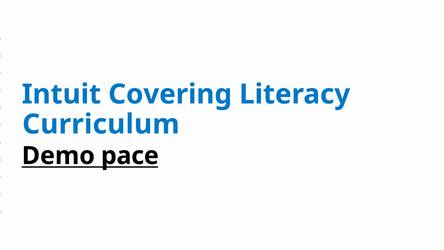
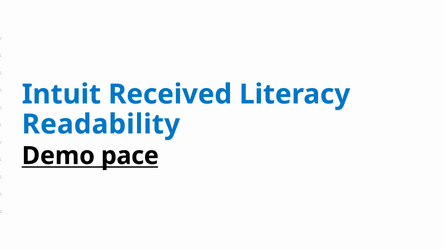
Covering: Covering -> Received (170, 94)
Curriculum: Curriculum -> Readability (101, 124)
